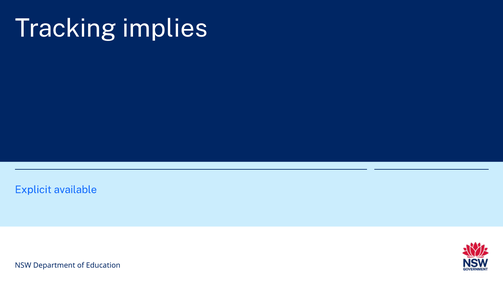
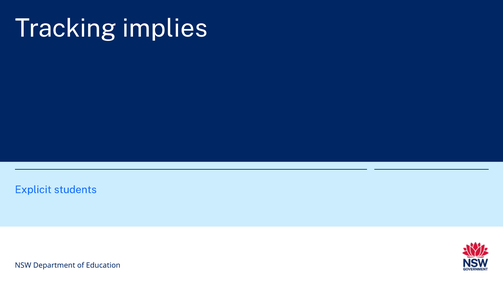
available: available -> students (75, 190)
